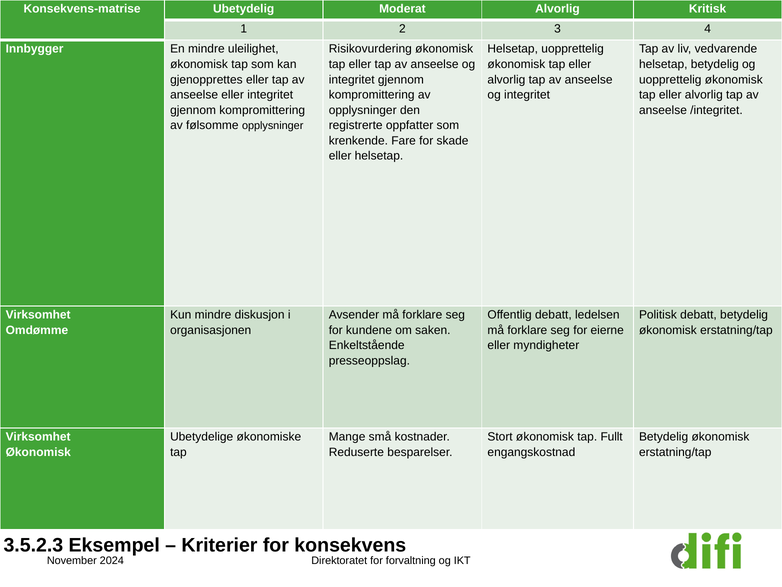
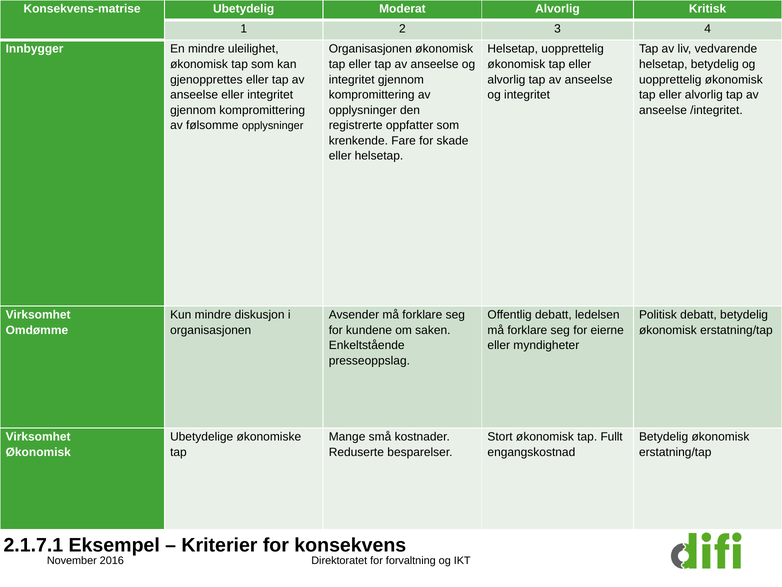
Risikovurdering: Risikovurdering -> Organisasjonen (370, 49)
3.5.2.3: 3.5.2.3 -> 2.1.7.1 (33, 545)
2024: 2024 -> 2016 (112, 560)
